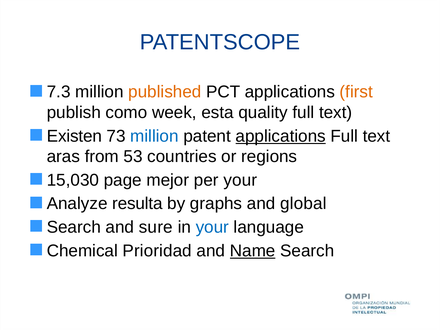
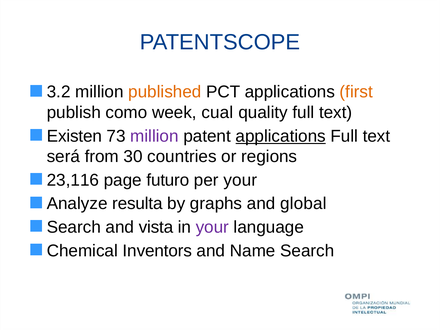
7.3: 7.3 -> 3.2 (59, 92)
esta: esta -> cual (217, 113)
million colour: blue -> purple (154, 136)
aras: aras -> será (63, 157)
53: 53 -> 30 (133, 157)
15,030: 15,030 -> 23,116 (73, 180)
mejor: mejor -> futuro (168, 180)
sure: sure -> vista (156, 227)
your colour: blue -> purple (212, 227)
Prioridad: Prioridad -> Inventors (157, 251)
Name underline: present -> none (253, 251)
